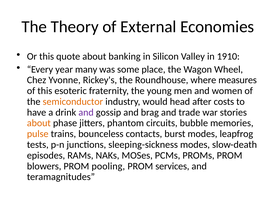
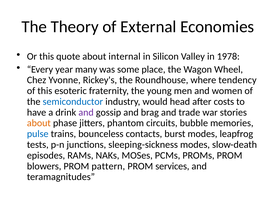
banking: banking -> internal (125, 56)
1910: 1910 -> 1978 (228, 56)
measures: measures -> tendency (237, 80)
semiconductor colour: orange -> blue (73, 102)
pulse colour: orange -> blue (38, 134)
pooling: pooling -> pattern (108, 166)
